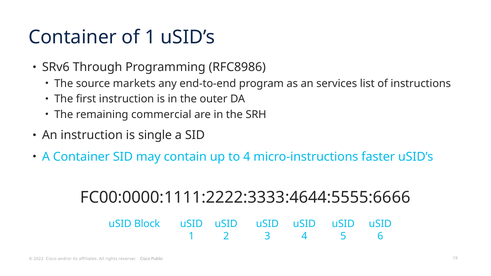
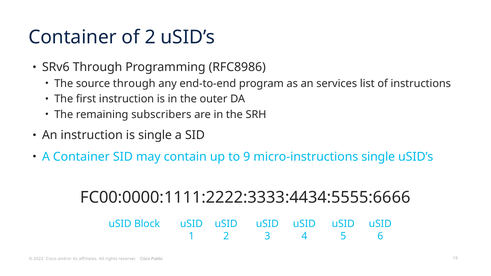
of 1: 1 -> 2 (150, 37)
source markets: markets -> through (134, 84)
commercial: commercial -> subscribers (161, 115)
to 4: 4 -> 9 (247, 157)
micro-instructions faster: faster -> single (378, 157)
FC00:0000:1111:2222:3333:4644:5555:6666: FC00:0000:1111:2222:3333:4644:5555:6666 -> FC00:0000:1111:2222:3333:4434:5555:6666 (245, 198)
